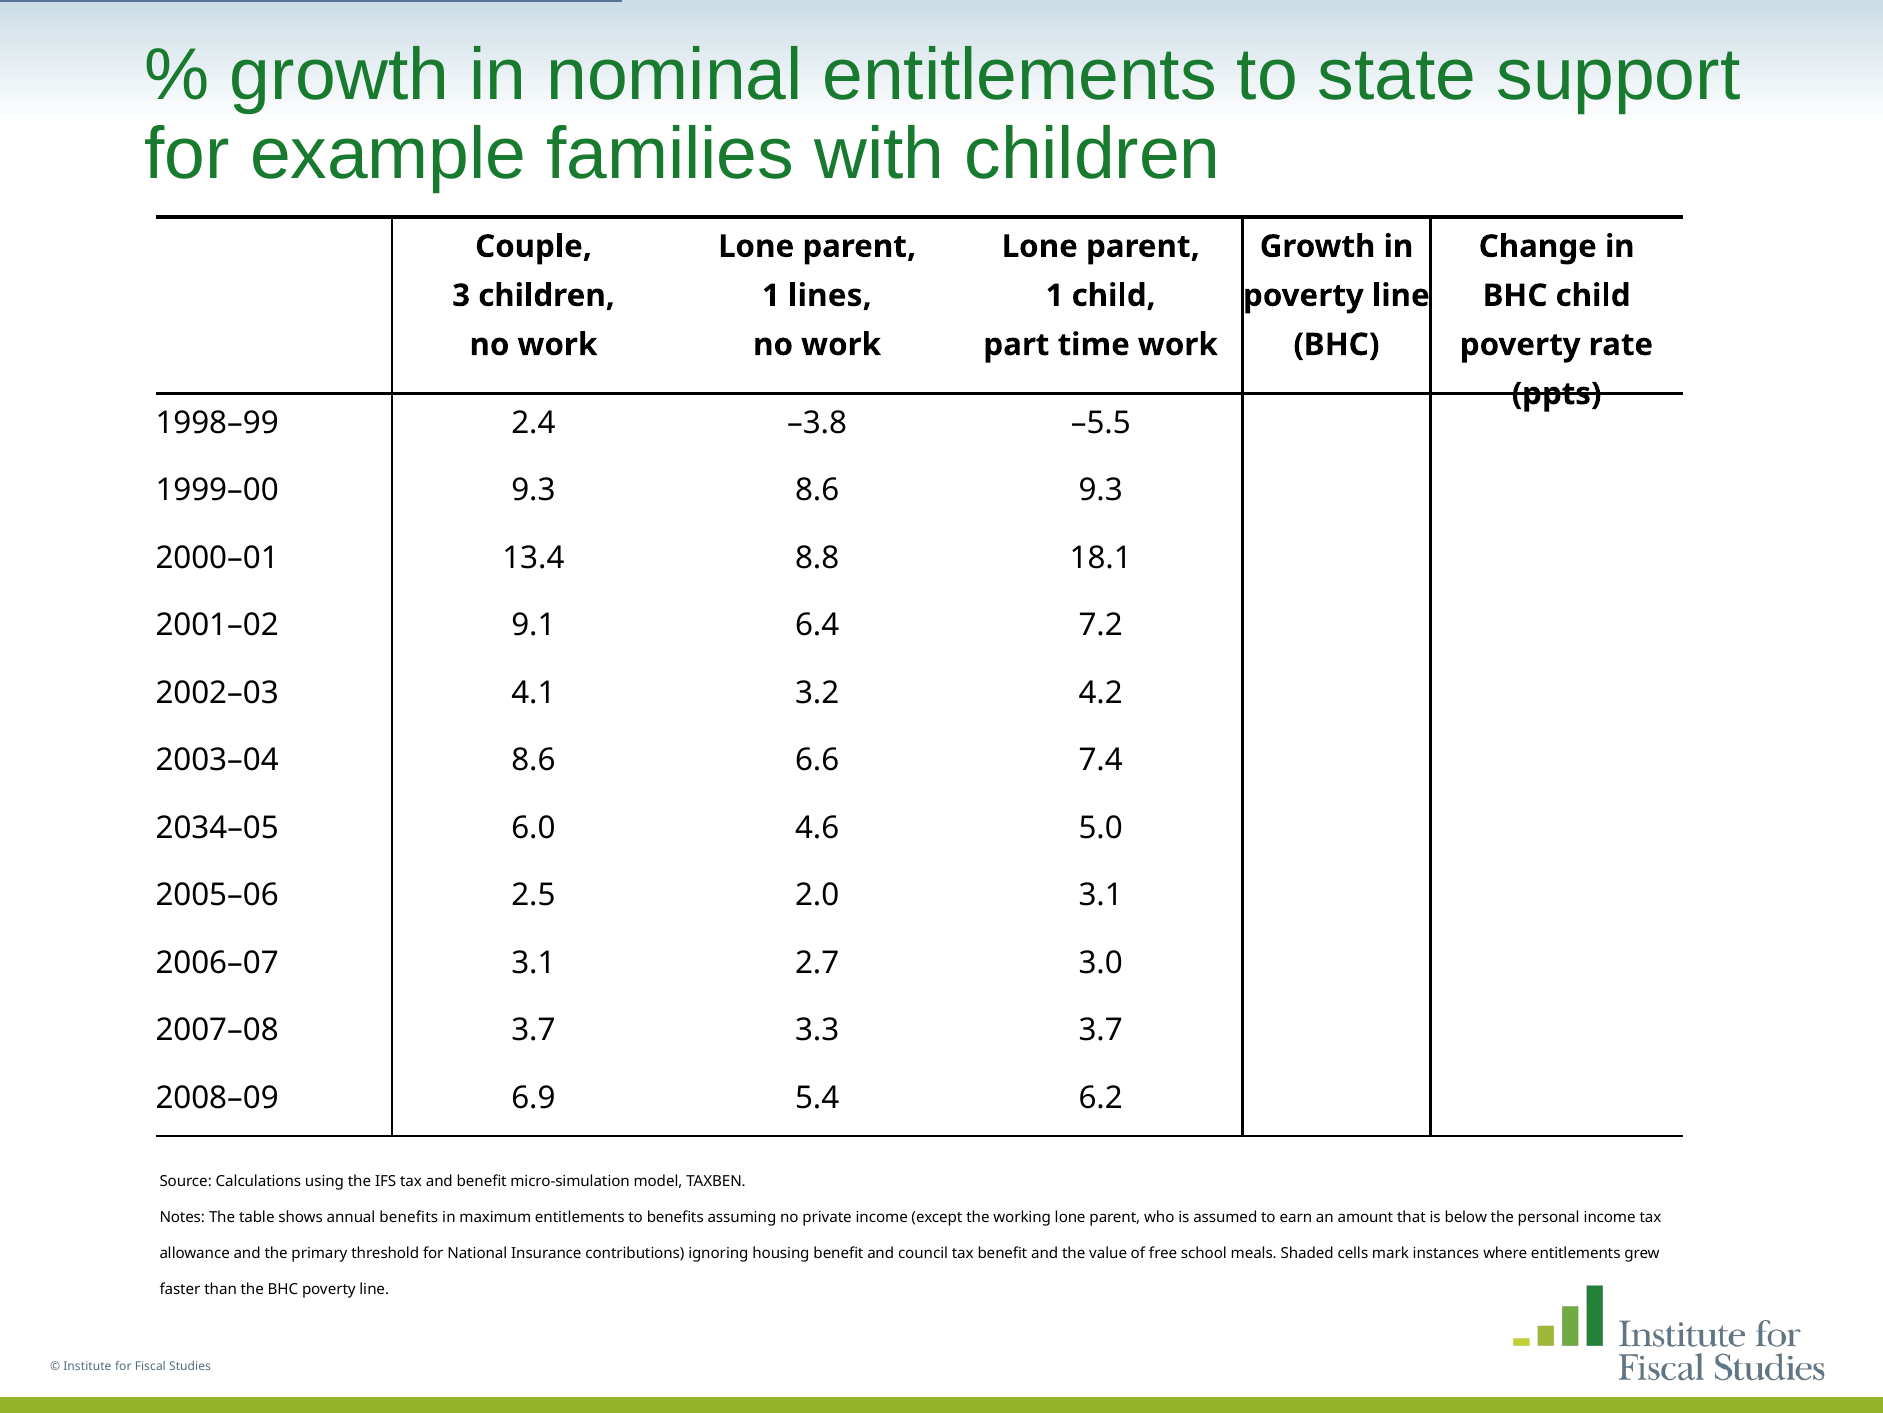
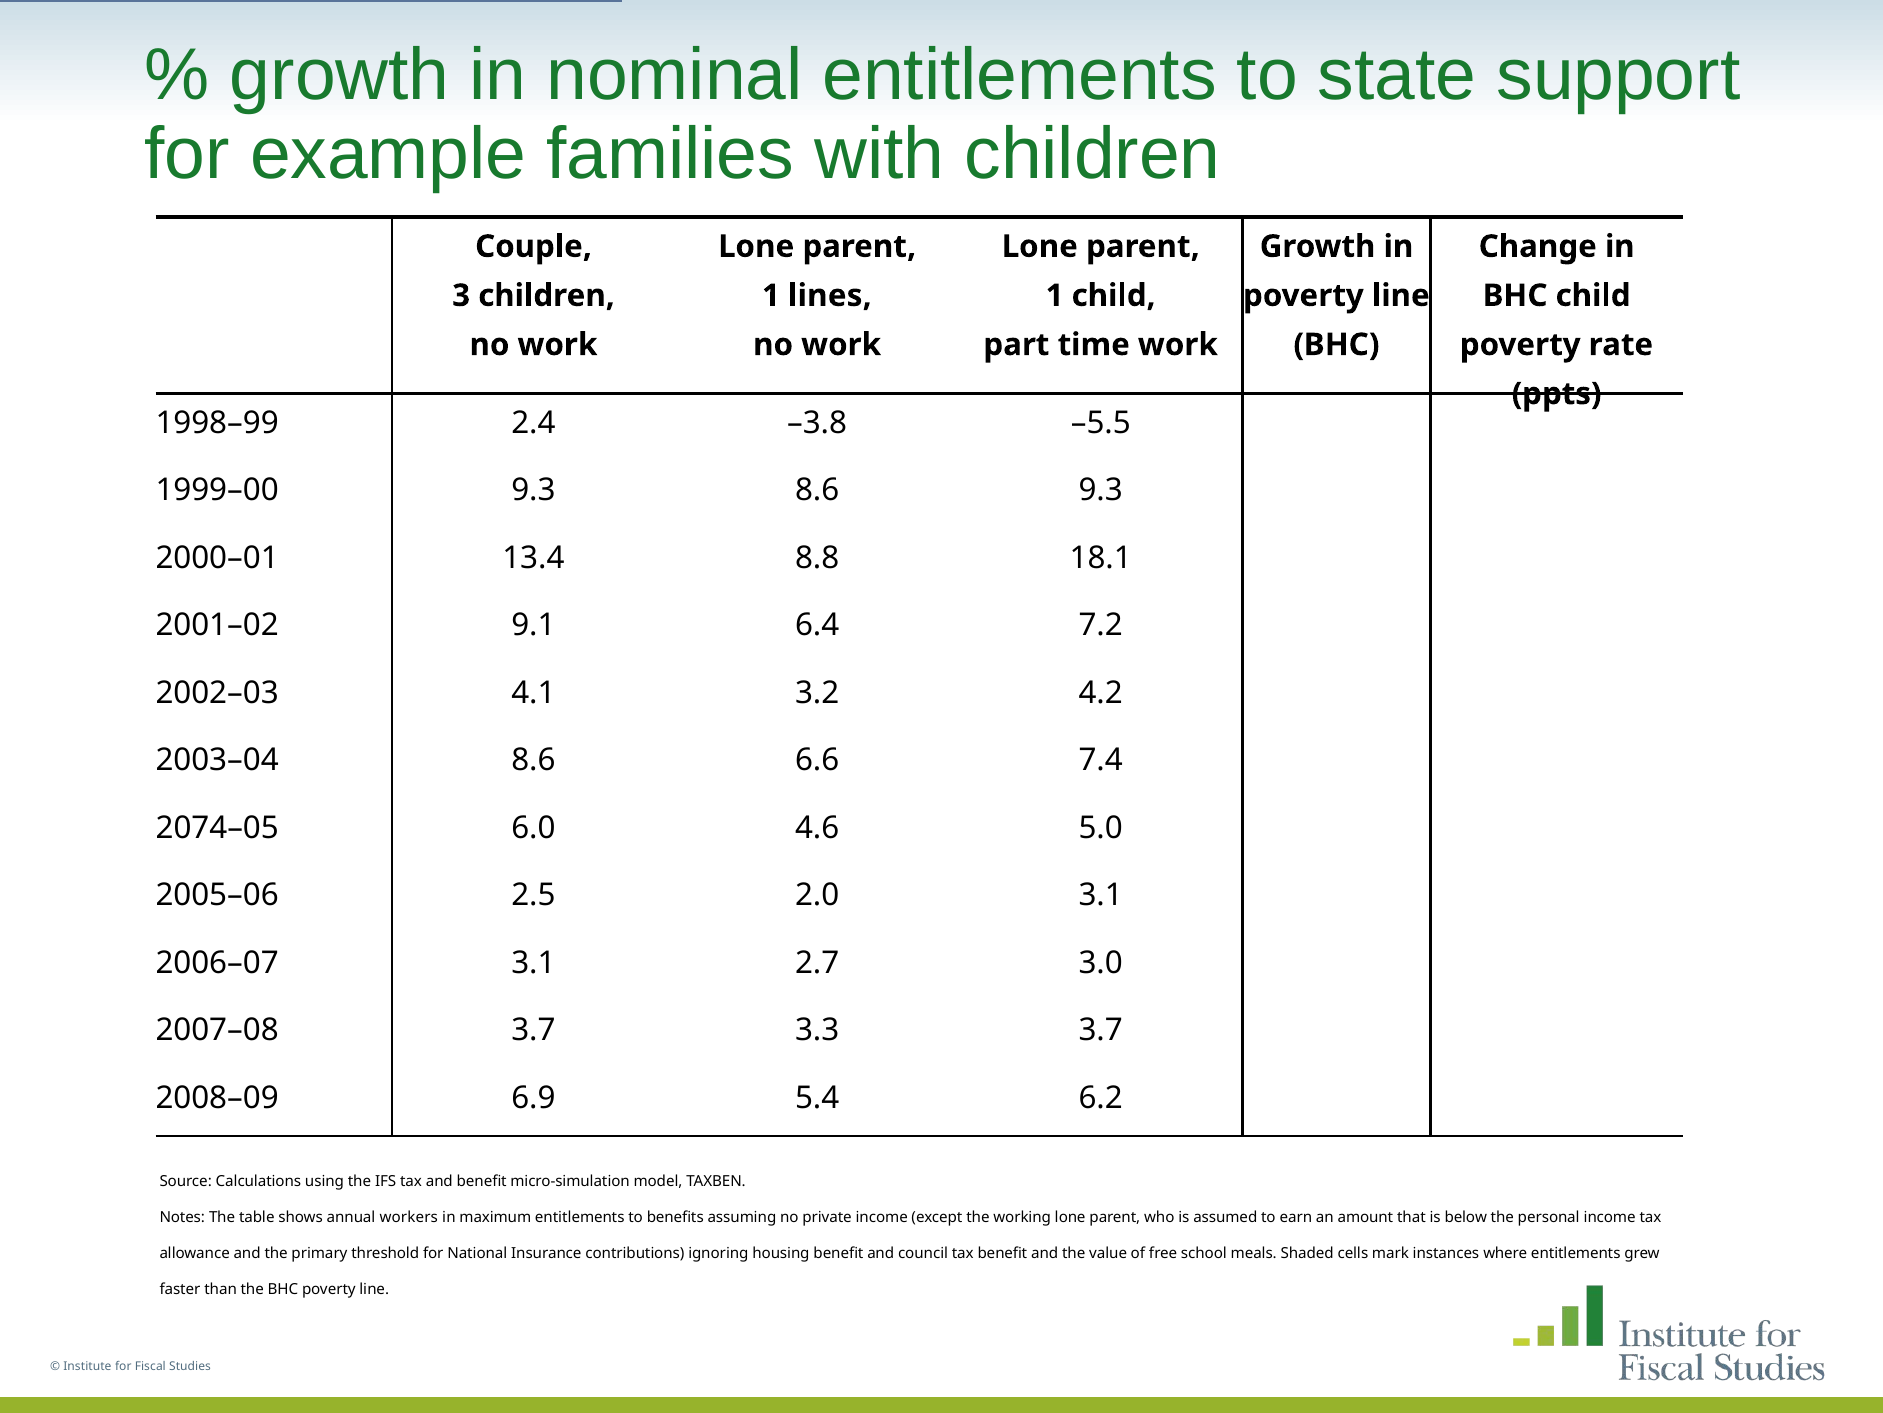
2034–05: 2034–05 -> 2074–05 (217, 828)
annual benefits: benefits -> workers (409, 1217)
